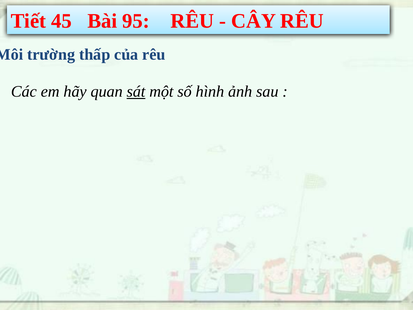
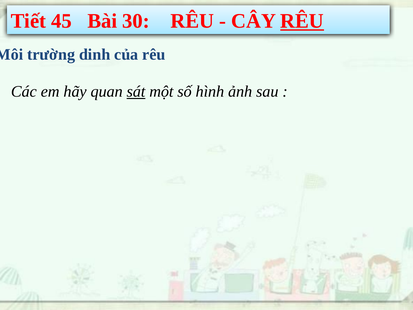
95: 95 -> 30 (136, 21)
RÊU underline: none -> present (302, 21)
thấp: thấp -> dinh (95, 55)
